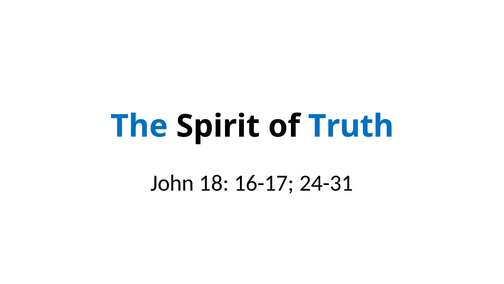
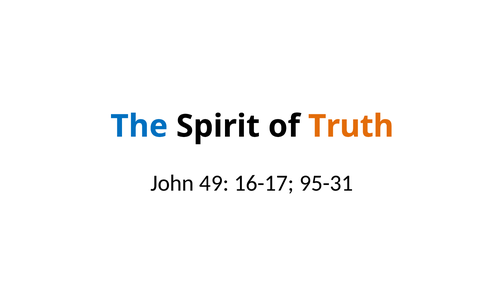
Truth colour: blue -> orange (351, 126)
18: 18 -> 49 (214, 183)
24-31: 24-31 -> 95-31 (326, 183)
